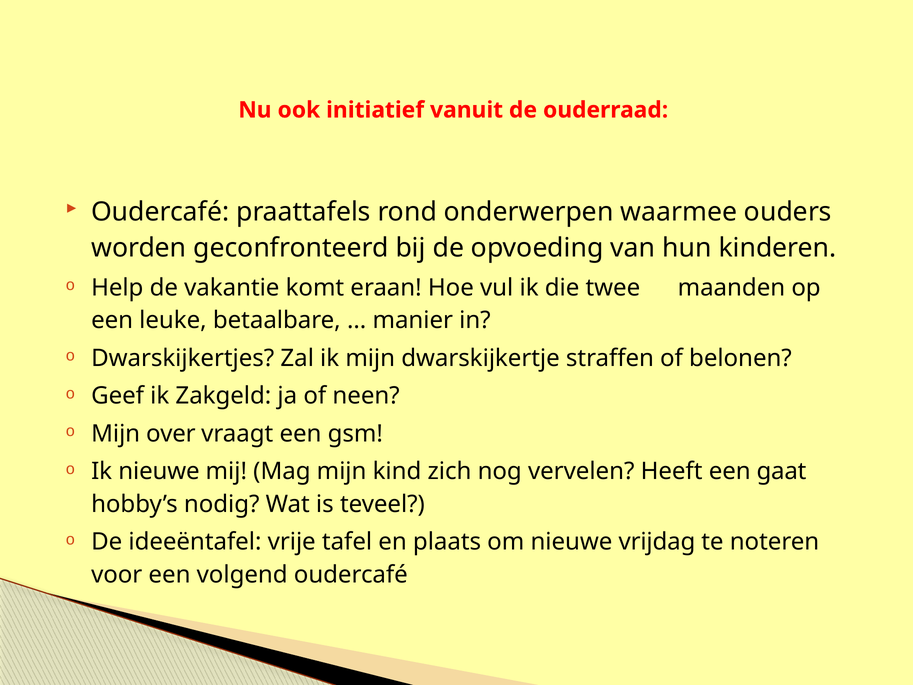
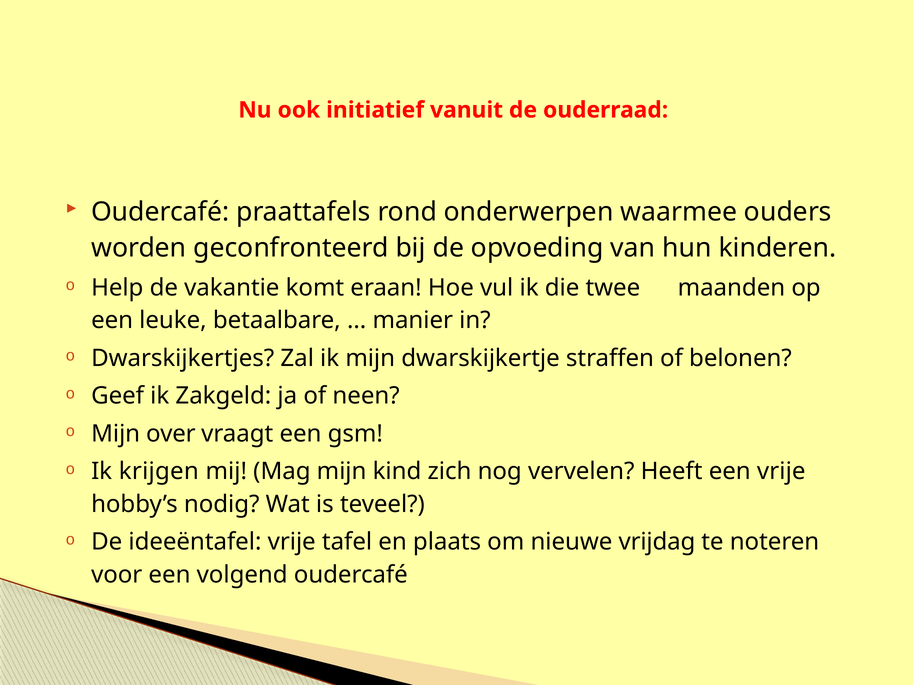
Ik nieuwe: nieuwe -> krijgen (159, 471)
een gaat: gaat -> vrije (781, 471)
